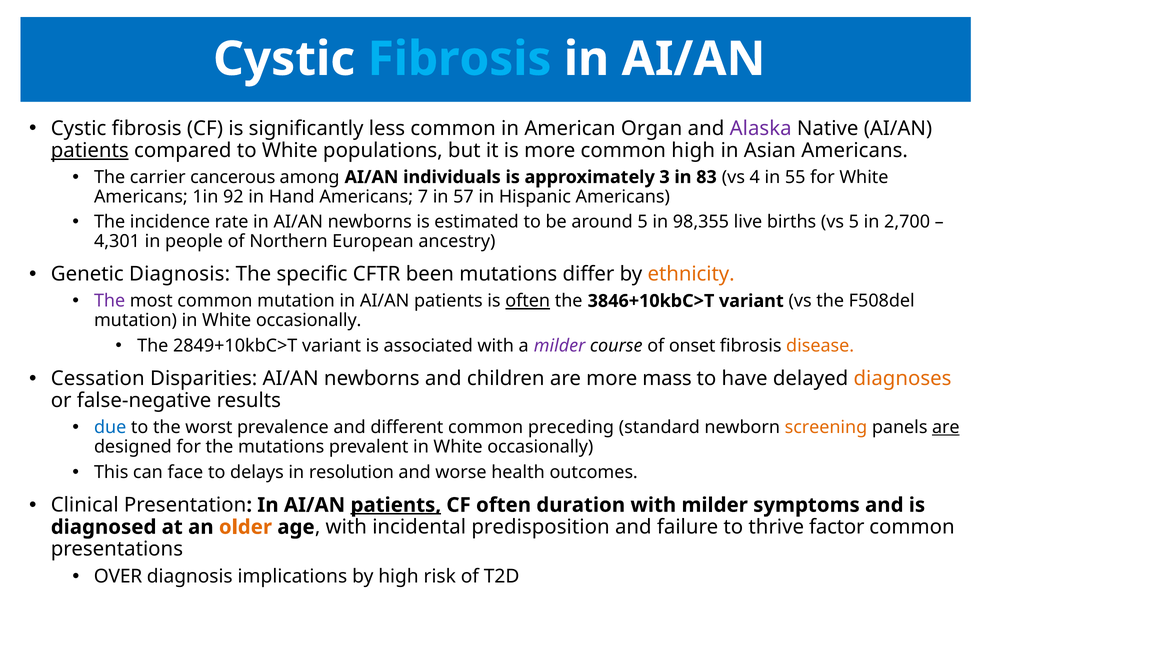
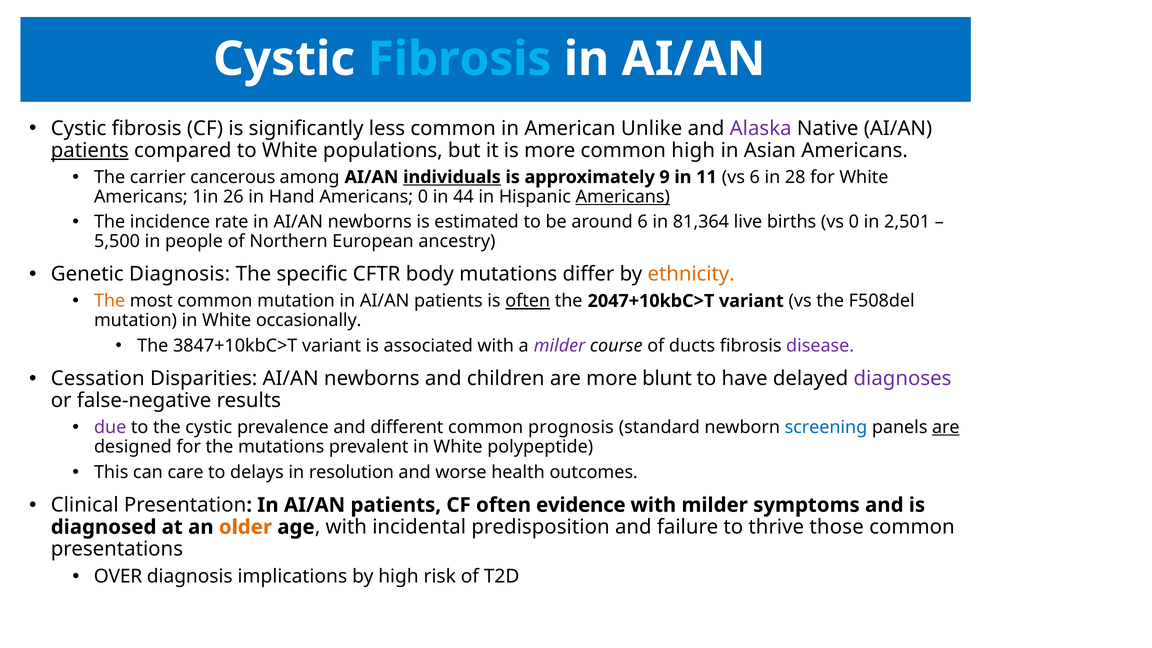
Organ: Organ -> Unlike (652, 128)
individuals underline: none -> present (452, 177)
3: 3 -> 9 (665, 177)
83: 83 -> 11 (706, 177)
vs 4: 4 -> 6 (755, 177)
55: 55 -> 28 (795, 177)
92: 92 -> 26 (233, 197)
Americans 7: 7 -> 0 (423, 197)
57: 57 -> 44 (463, 197)
Americans underline: none -> present (623, 197)
around 5: 5 -> 6 (643, 222)
98,355: 98,355 -> 81,364 (701, 222)
vs 5: 5 -> 0 (854, 222)
2,700: 2,700 -> 2,501 (907, 222)
4,301: 4,301 -> 5,500 (117, 241)
been: been -> body (430, 274)
The colour: purple -> orange (110, 301)
3846+10kbC>T: 3846+10kbC>T -> 2047+10kbC>T (651, 301)
2849+10kbC>T: 2849+10kbC>T -> 3847+10kbC>T (235, 346)
onset: onset -> ducts (692, 346)
disease colour: orange -> purple (820, 346)
mass: mass -> blunt (667, 379)
diagnoses colour: orange -> purple (903, 379)
due colour: blue -> purple (110, 427)
the worst: worst -> cystic (209, 427)
preceding: preceding -> prognosis (571, 427)
screening colour: orange -> blue (826, 427)
prevalent in White occasionally: occasionally -> polypeptide (540, 447)
face: face -> care (186, 472)
patients underline: present -> none (396, 505)
duration: duration -> evidence (581, 505)
factor: factor -> those (837, 527)
